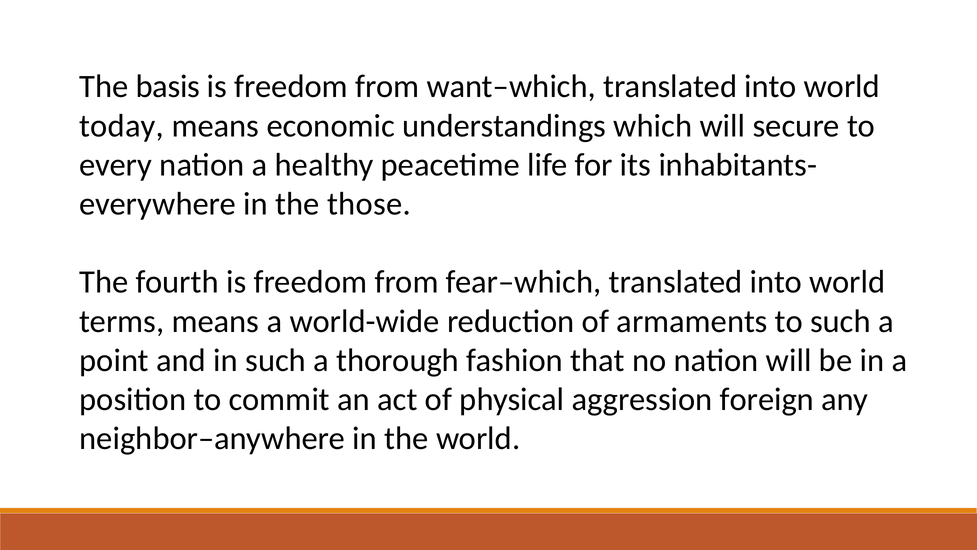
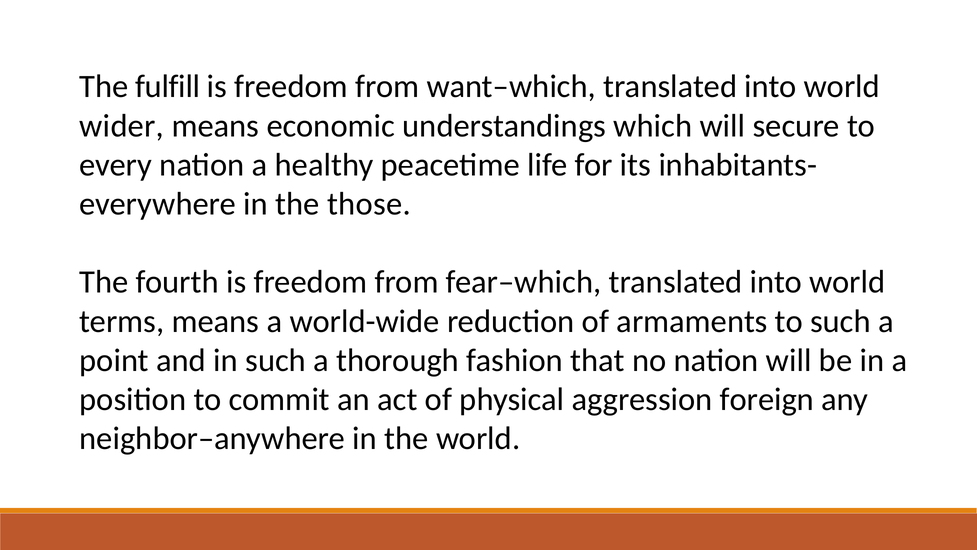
basis: basis -> fulfill (168, 87)
today: today -> wider (122, 126)
